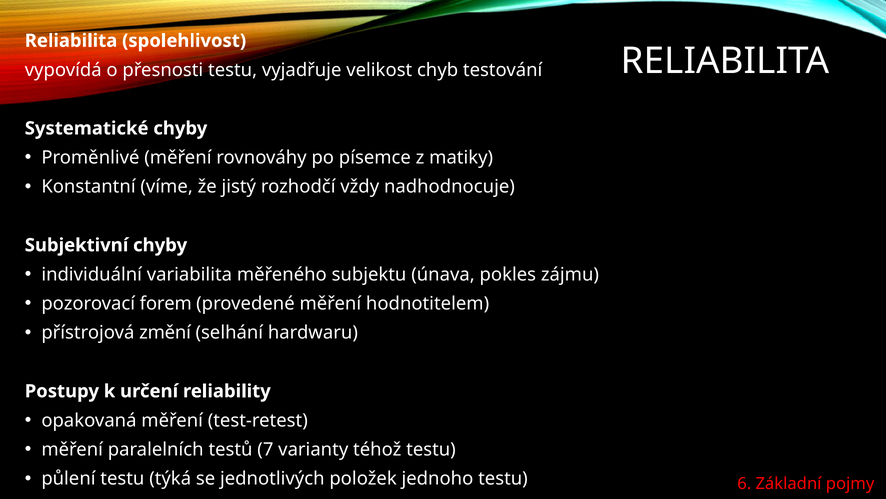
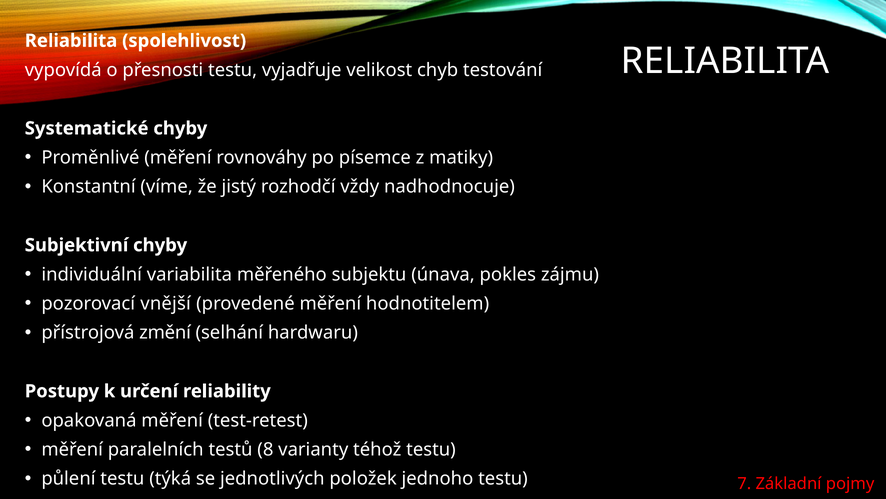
forem: forem -> vnější (166, 303)
7: 7 -> 8 (265, 449)
6: 6 -> 7 (744, 483)
